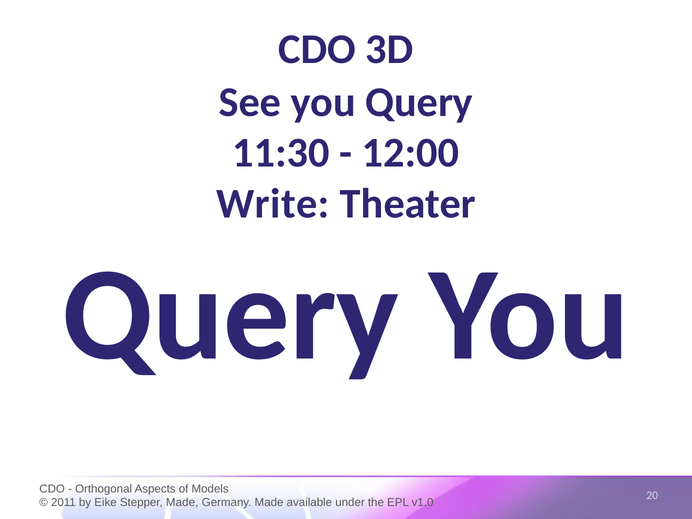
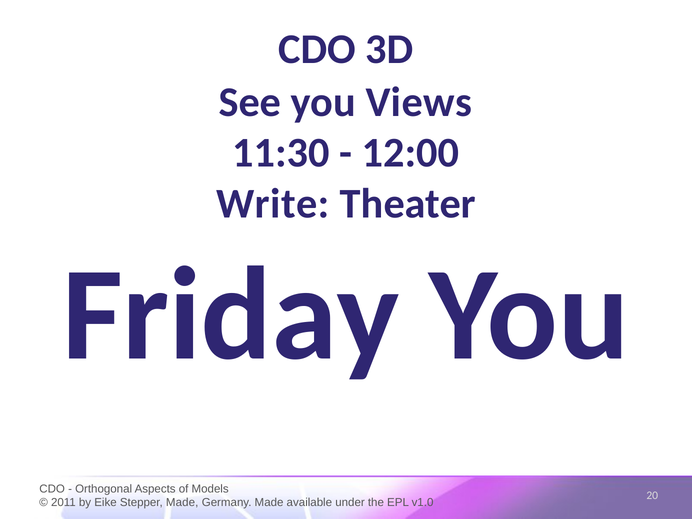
you Query: Query -> Views (419, 102)
Query: Query -> Friday (231, 315)
